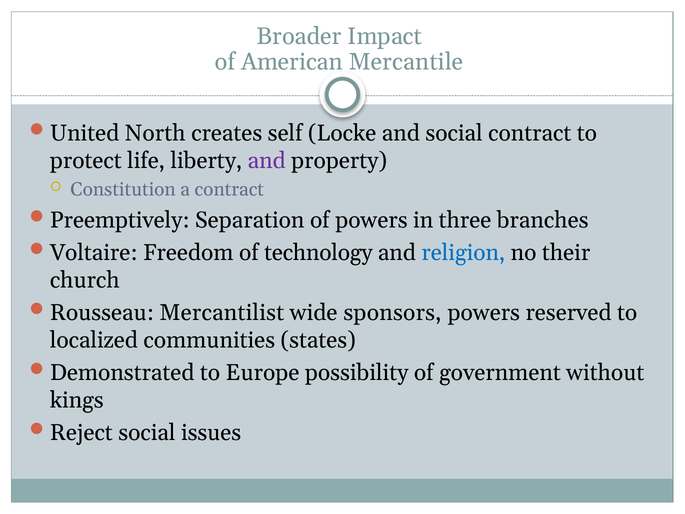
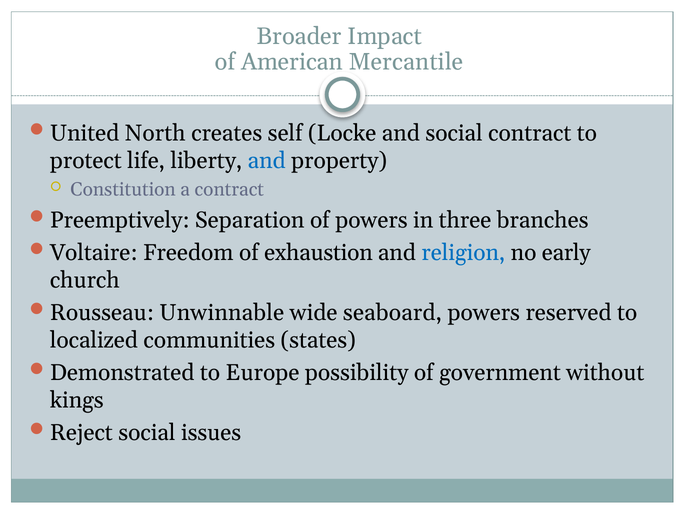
and colour: purple -> blue (267, 160)
technology: technology -> exhaustion (318, 253)
their: their -> early (566, 253)
Mercantilist: Mercantilist -> Unwinnable (222, 313)
sponsors: sponsors -> seaboard (392, 313)
